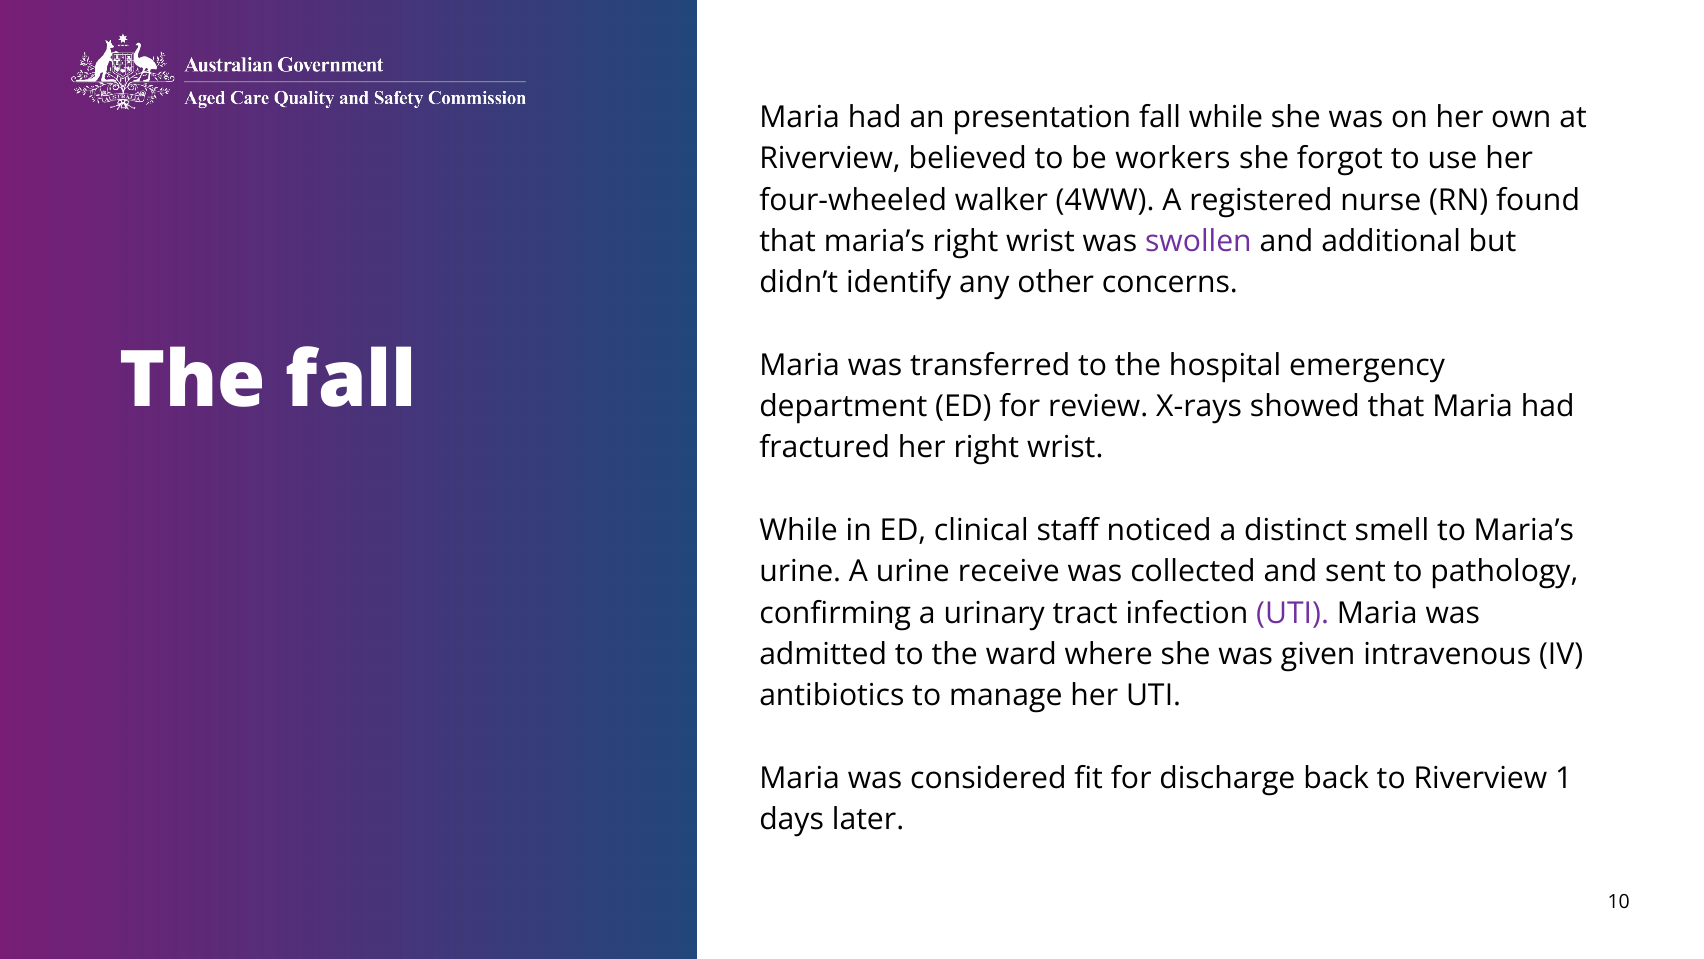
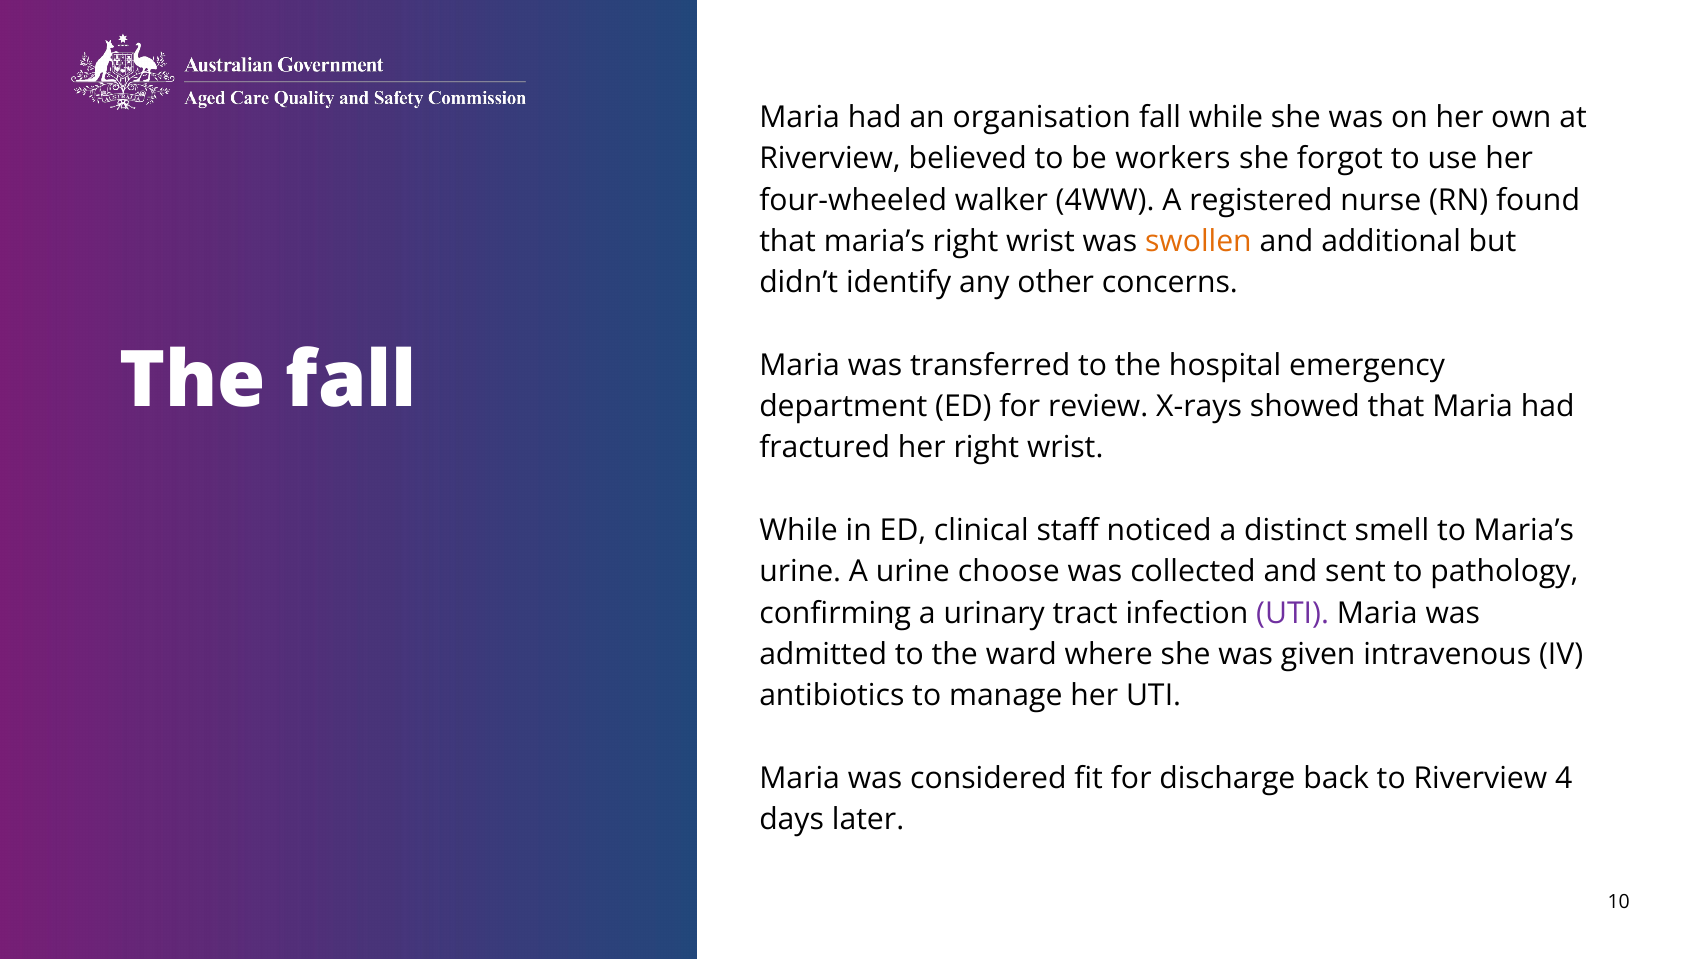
presentation: presentation -> organisation (1042, 118)
swollen colour: purple -> orange (1198, 241)
receive: receive -> choose (1009, 571)
1: 1 -> 4 (1564, 778)
